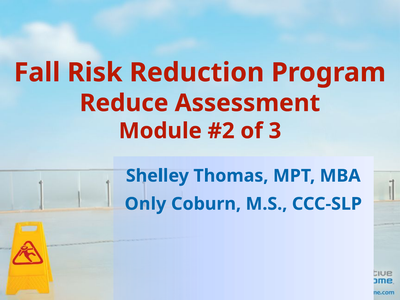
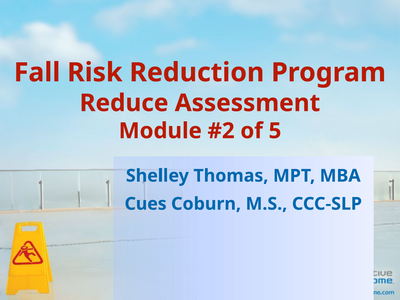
3: 3 -> 5 (275, 131)
Only: Only -> Cues (146, 204)
